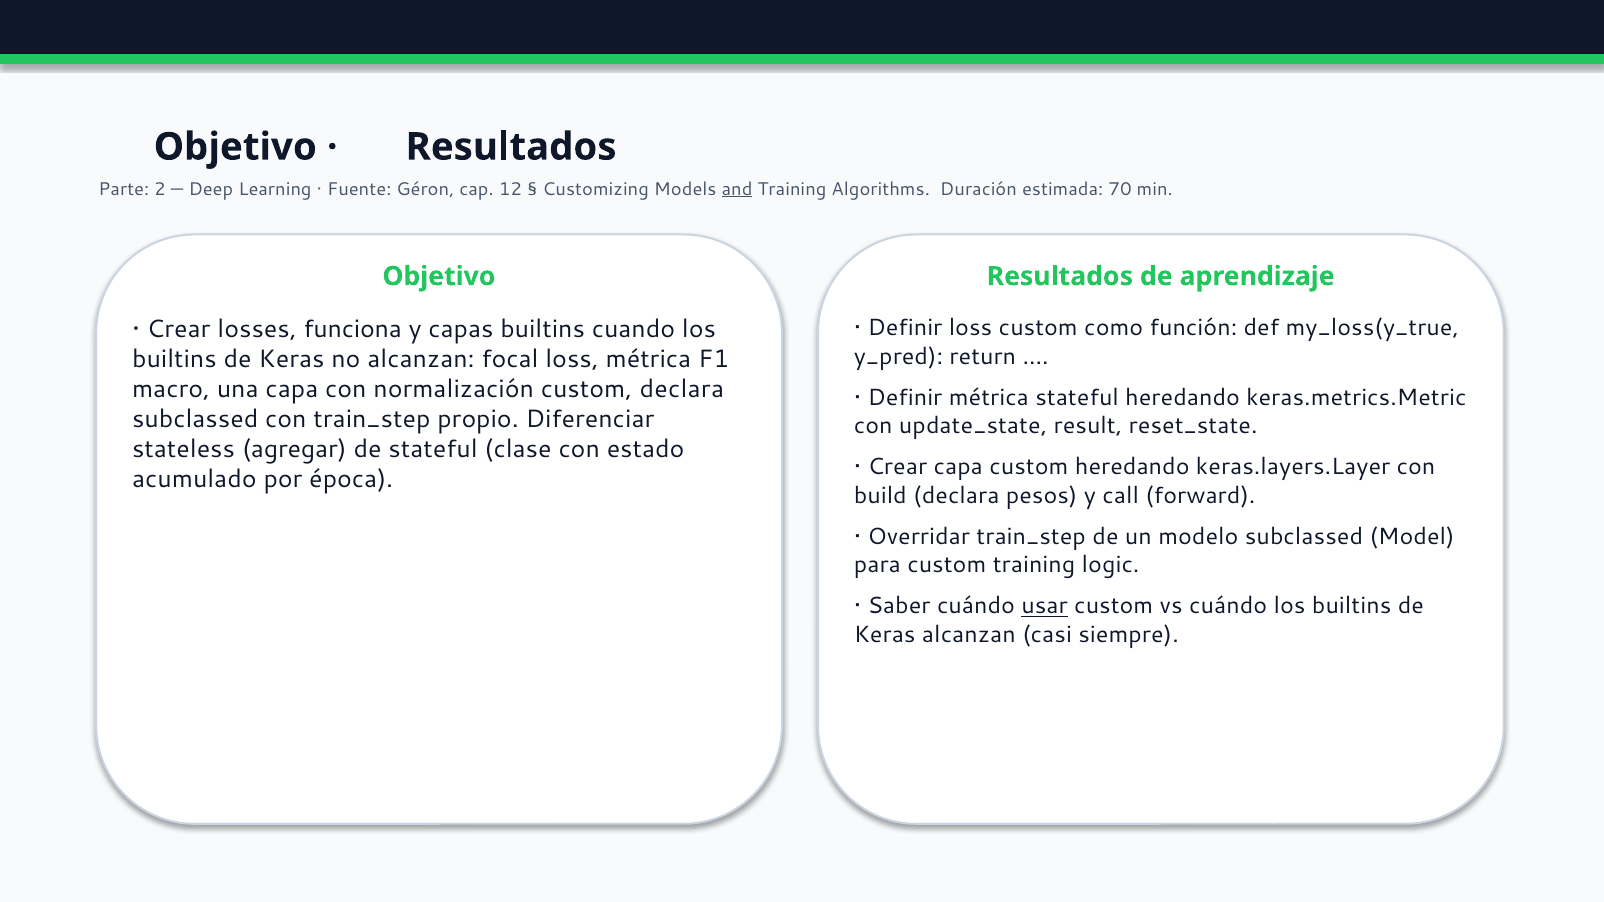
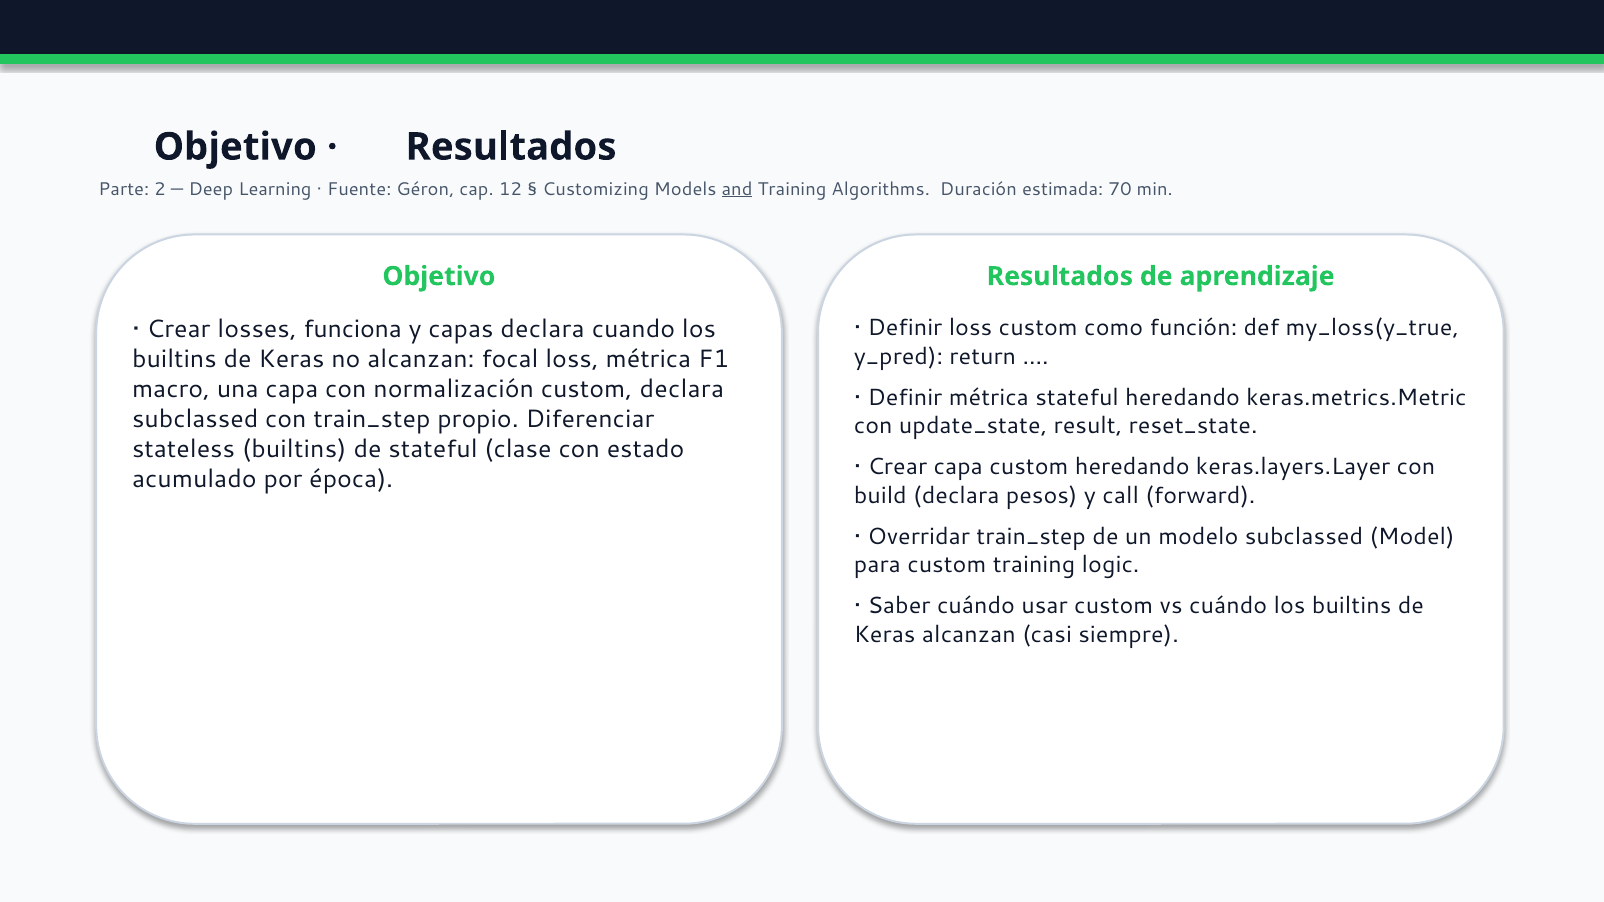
capas builtins: builtins -> declara (543, 329)
stateless agregar: agregar -> builtins (294, 450)
usar underline: present -> none (1045, 606)
